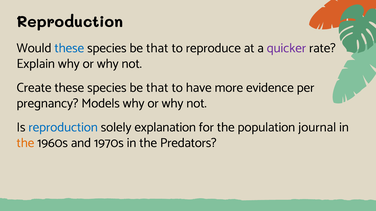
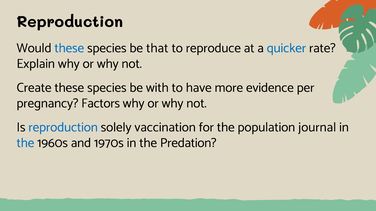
quicker colour: purple -> blue (286, 48)
that: that -> with (157, 88)
Models: Models -> Factors (101, 103)
explanation: explanation -> vaccination (165, 127)
the colour: orange -> blue (25, 143)
Predators: Predators -> Predation (188, 143)
